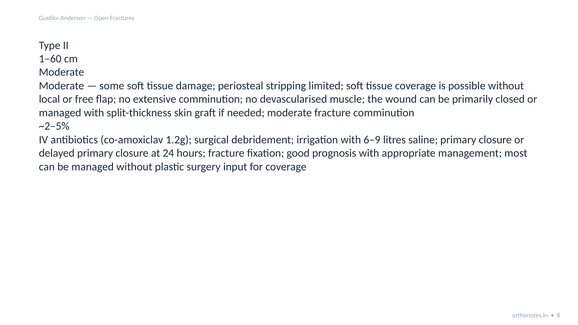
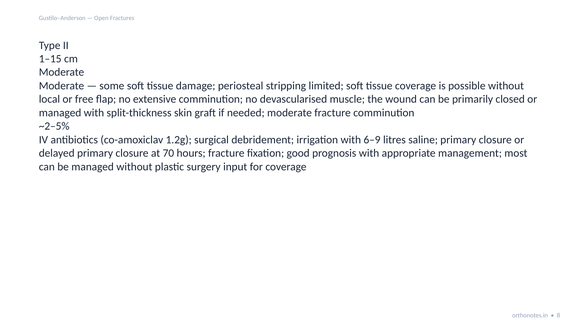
1–60: 1–60 -> 1–15 (50, 59)
24: 24 -> 70 (168, 153)
